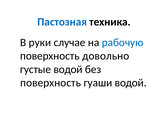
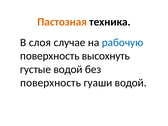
Пастозная colour: blue -> orange (62, 22)
руки: руки -> слоя (40, 42)
довольно: довольно -> высохнуть (106, 56)
